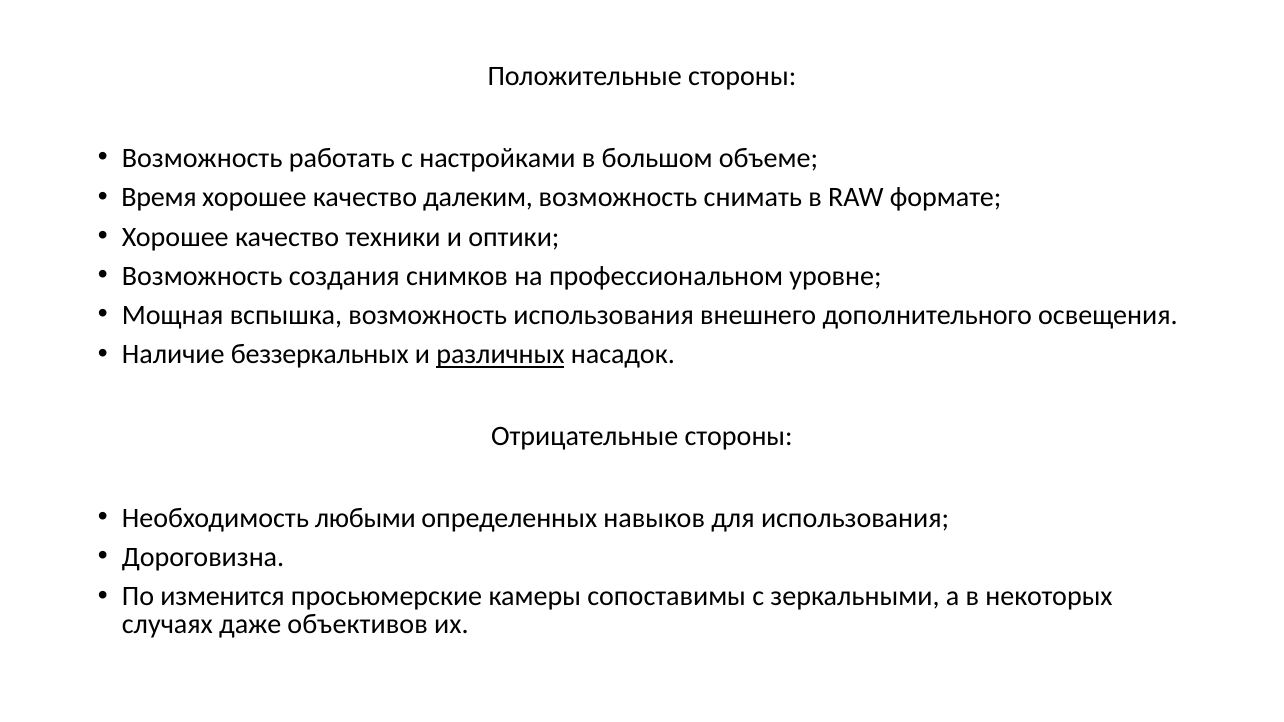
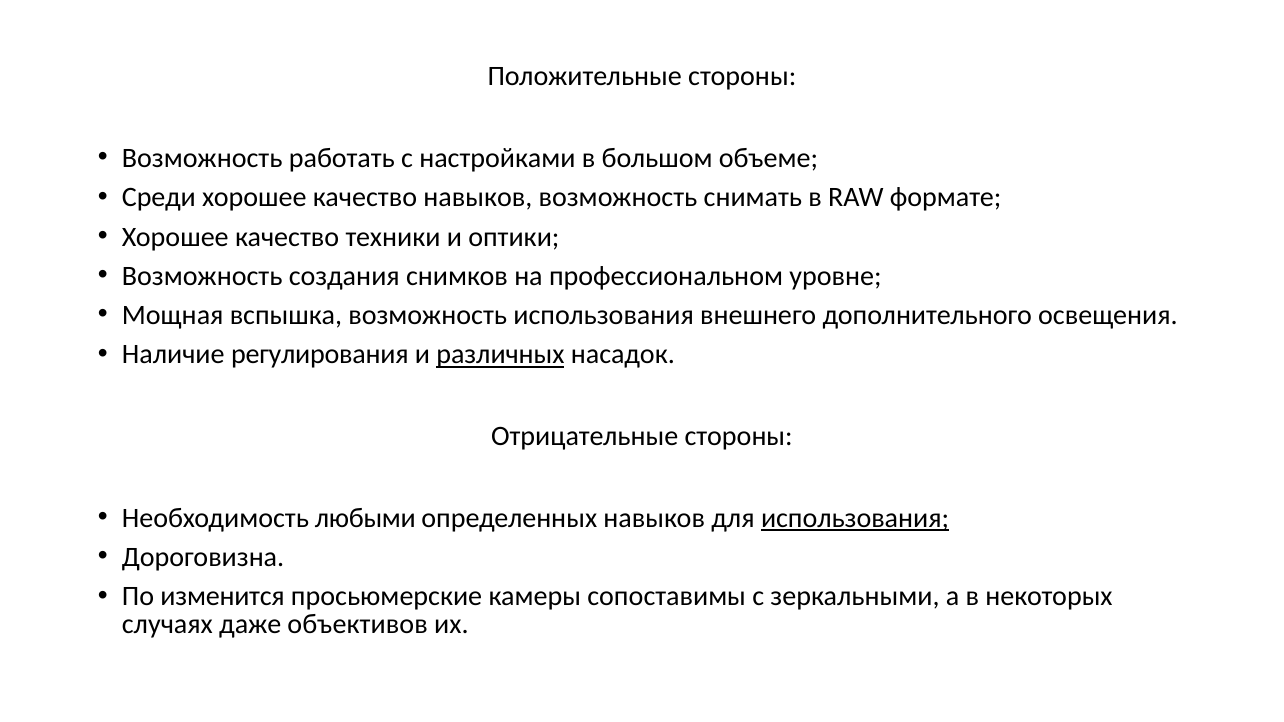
Время: Время -> Среди (159, 198)
качество далеким: далеким -> навыков (478, 198)
беззеркальных: беззеркальных -> регулирования (320, 355)
использования underline: none -> present (855, 518)
